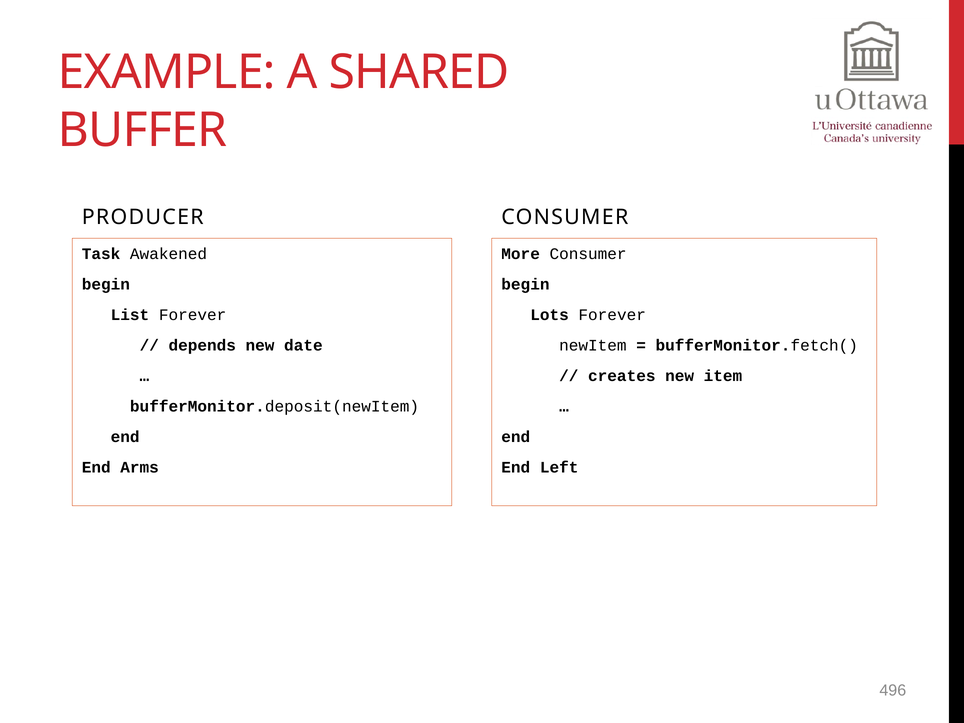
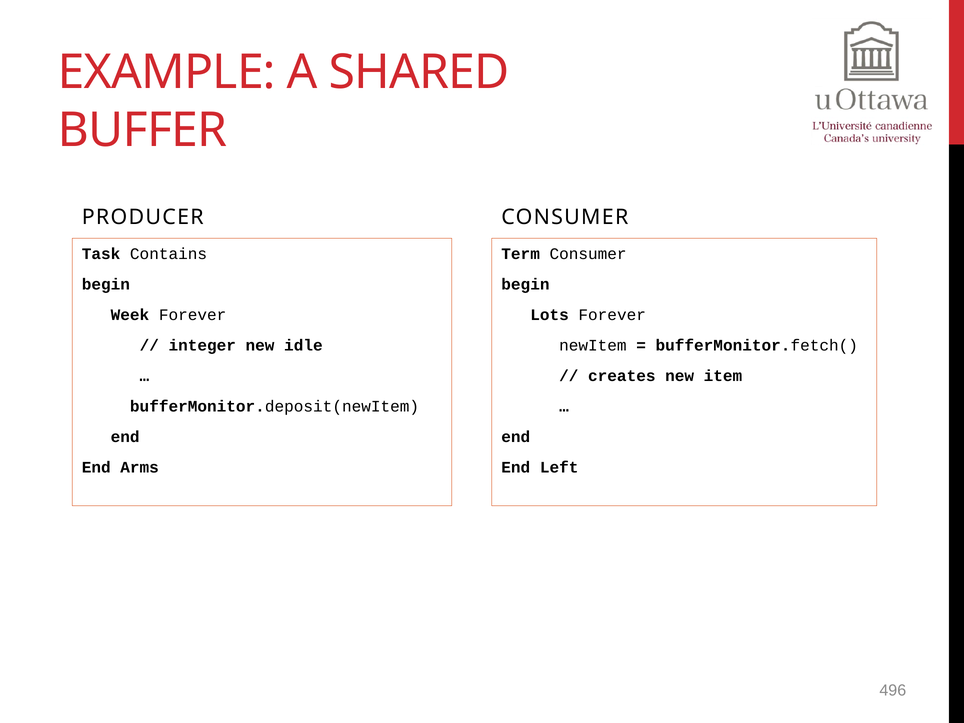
Awakened: Awakened -> Contains (169, 254)
More: More -> Term (521, 254)
List: List -> Week (130, 315)
depends: depends -> integer (202, 345)
date: date -> idle (303, 345)
